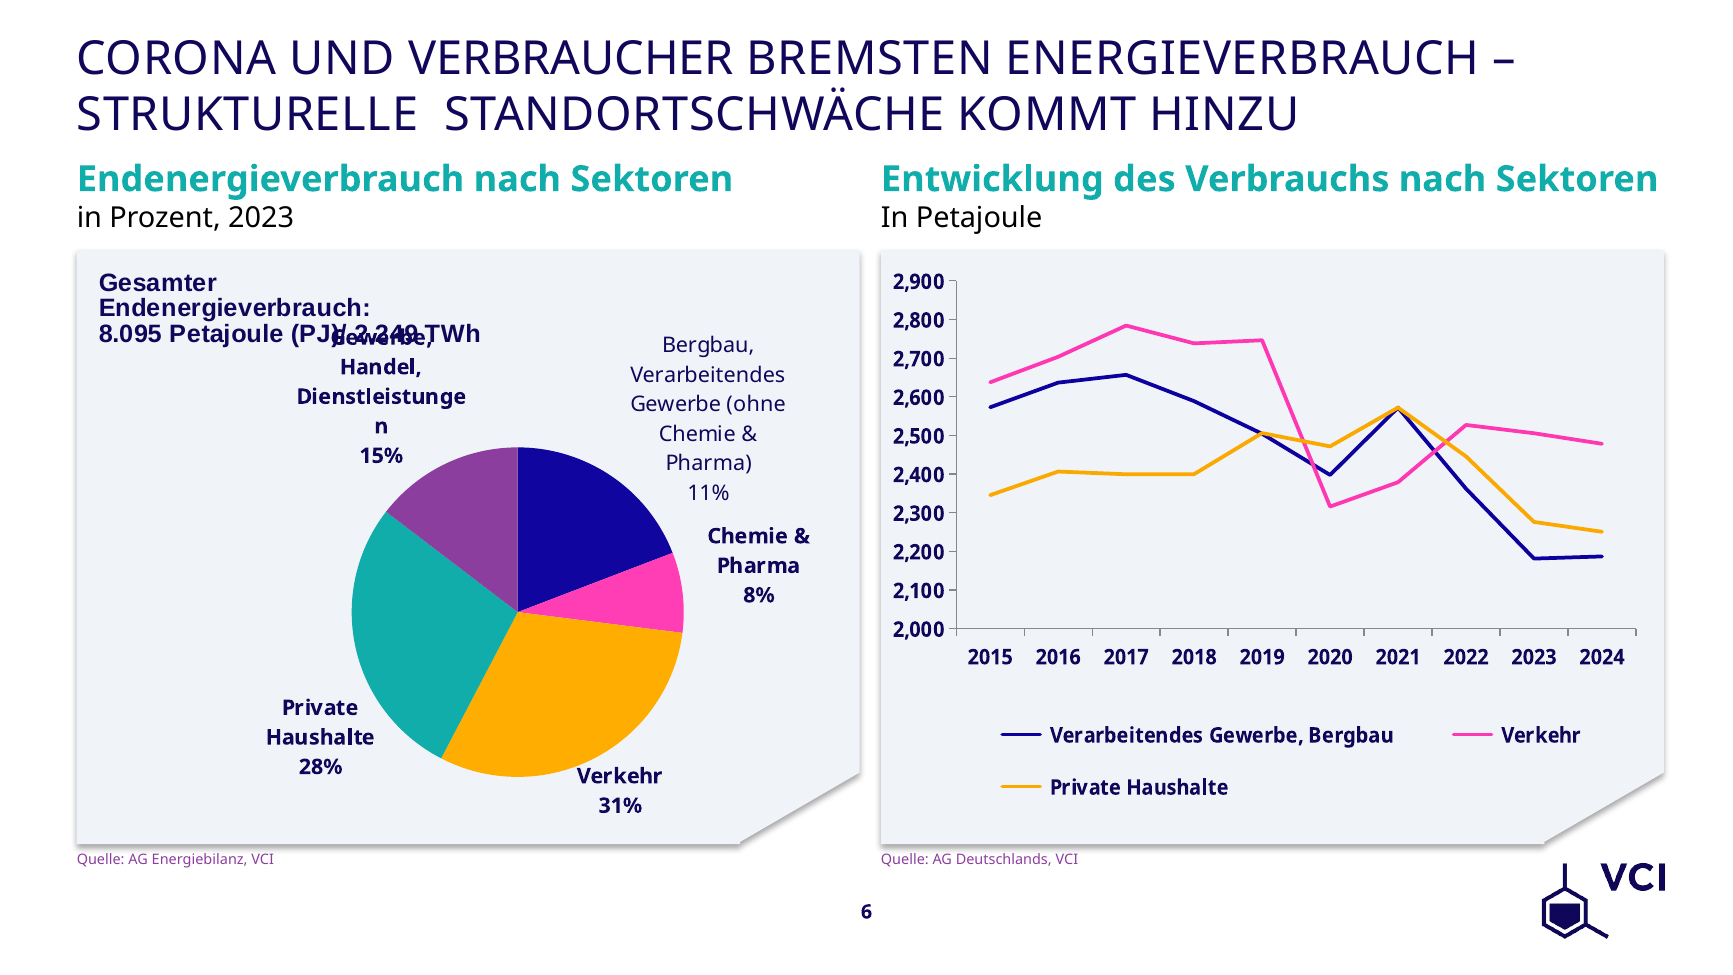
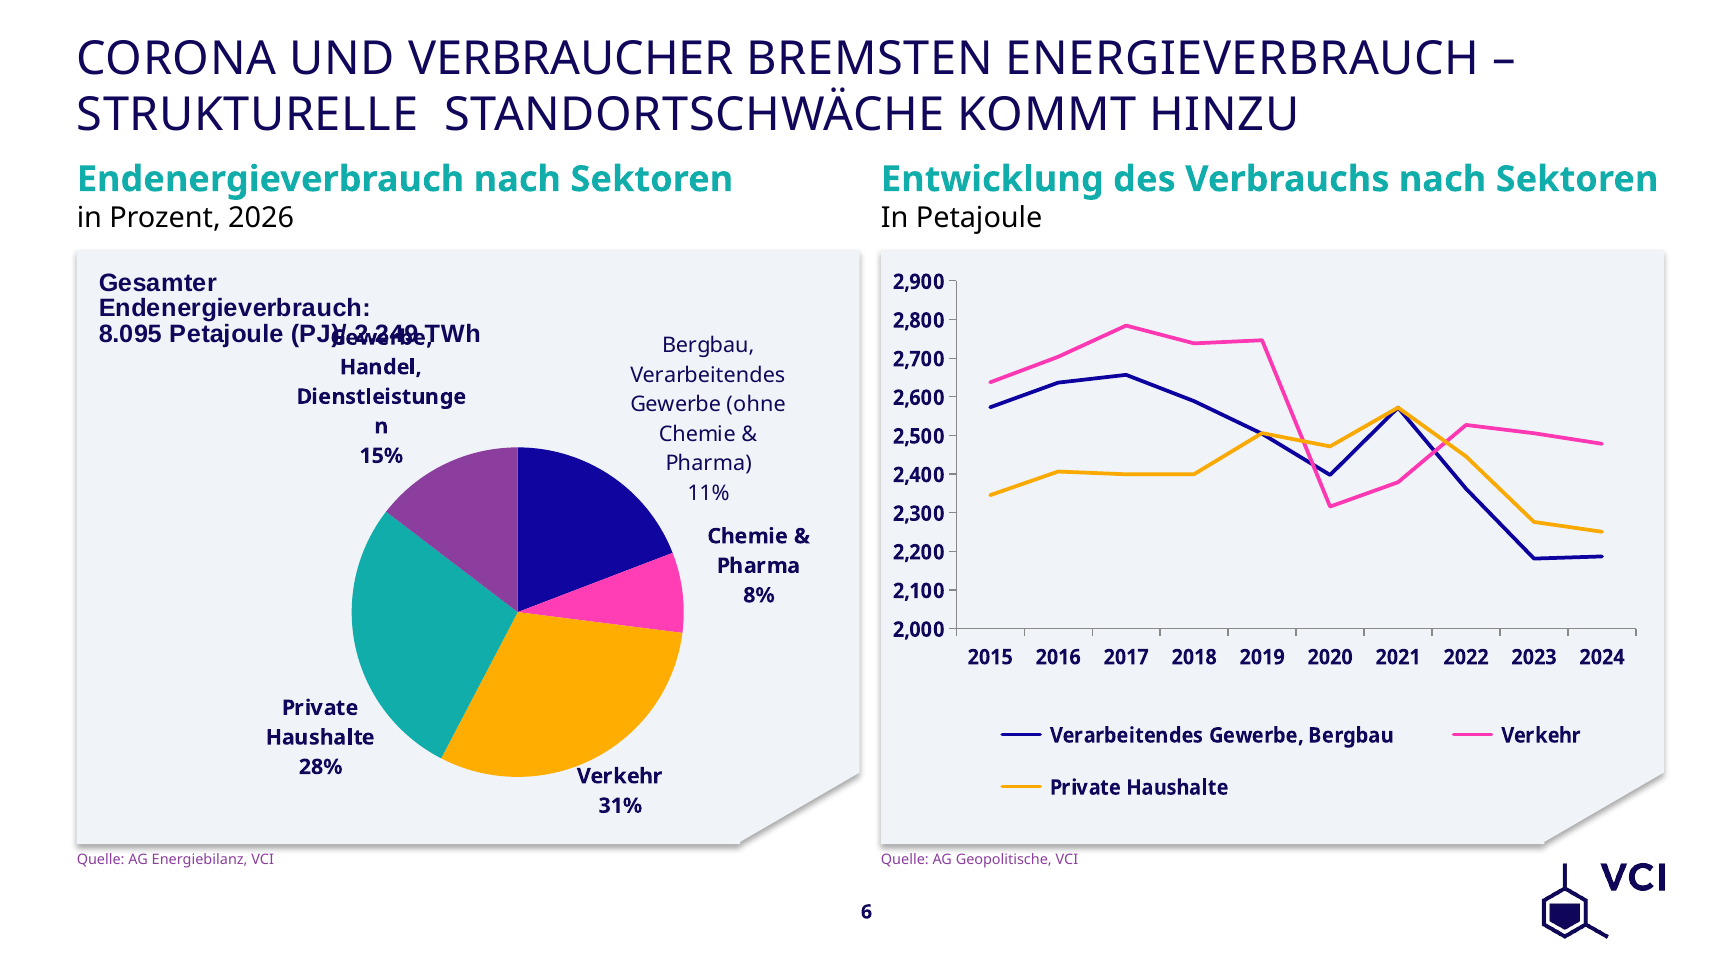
Prozent 2023: 2023 -> 2026 (261, 218)
Deutschlands: Deutschlands -> Geopolitische (1004, 859)
